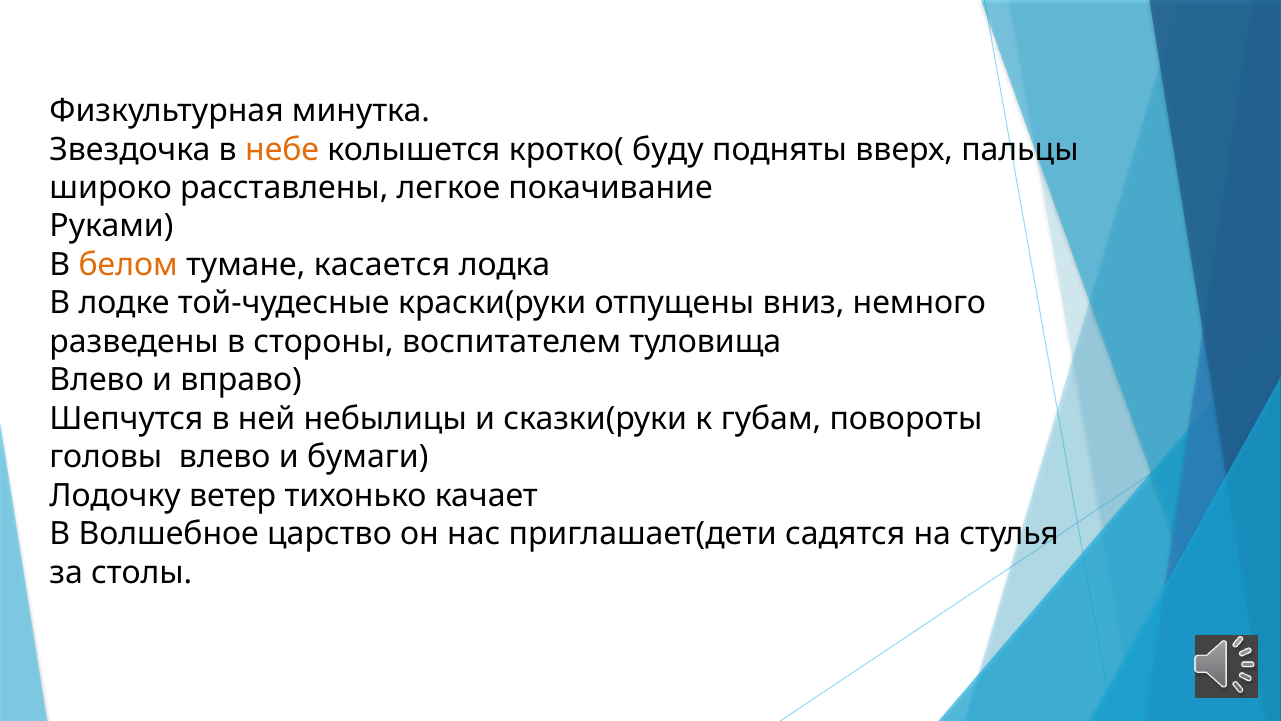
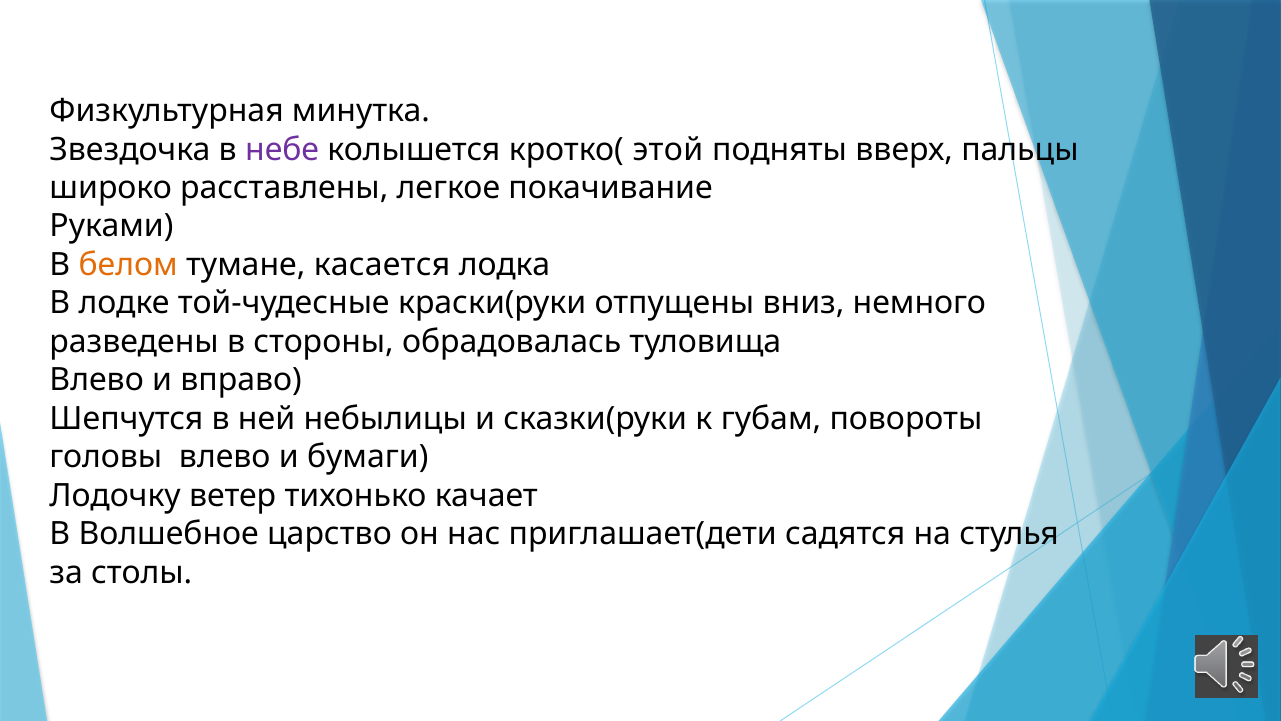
небе colour: orange -> purple (282, 149)
буду: буду -> этой (668, 149)
воспитателем: воспитателем -> обрадовалась (512, 342)
